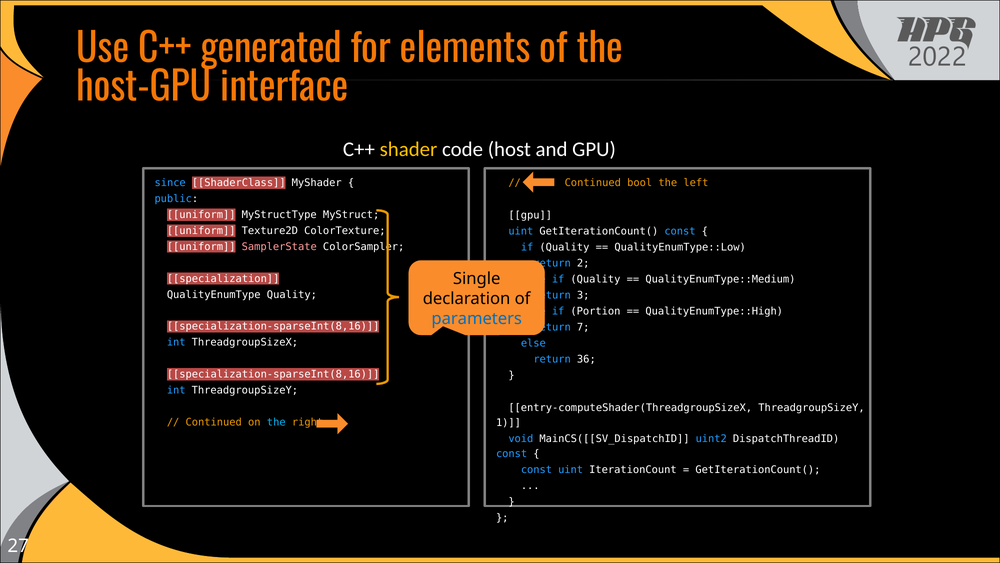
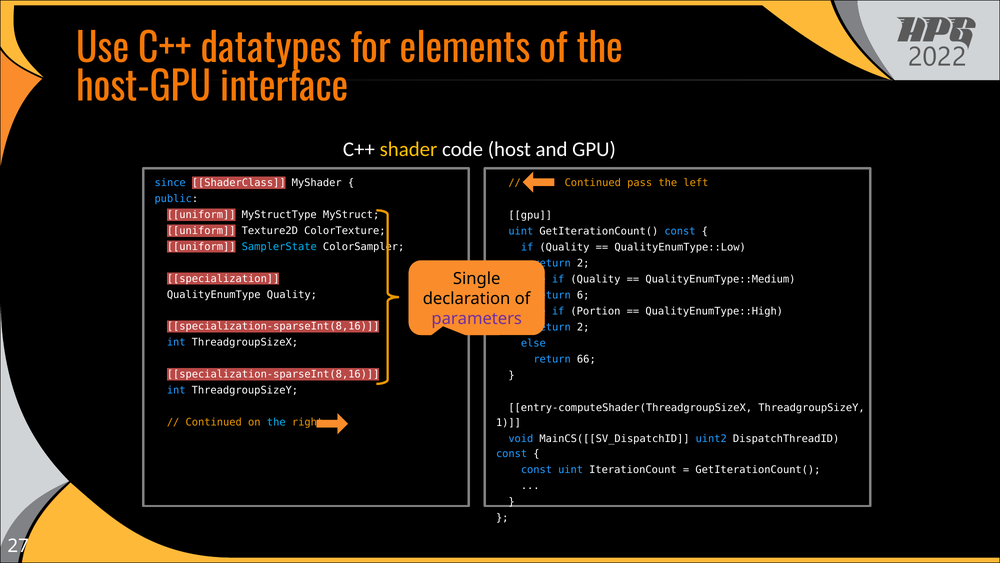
generated: generated -> datatypes (271, 49)
bool: bool -> pass (640, 183)
SamplerState colour: pink -> light blue (279, 247)
3: 3 -> 6 (583, 295)
parameters colour: blue -> purple (477, 319)
7: 7 -> 2 (583, 327)
36: 36 -> 66 (586, 359)
